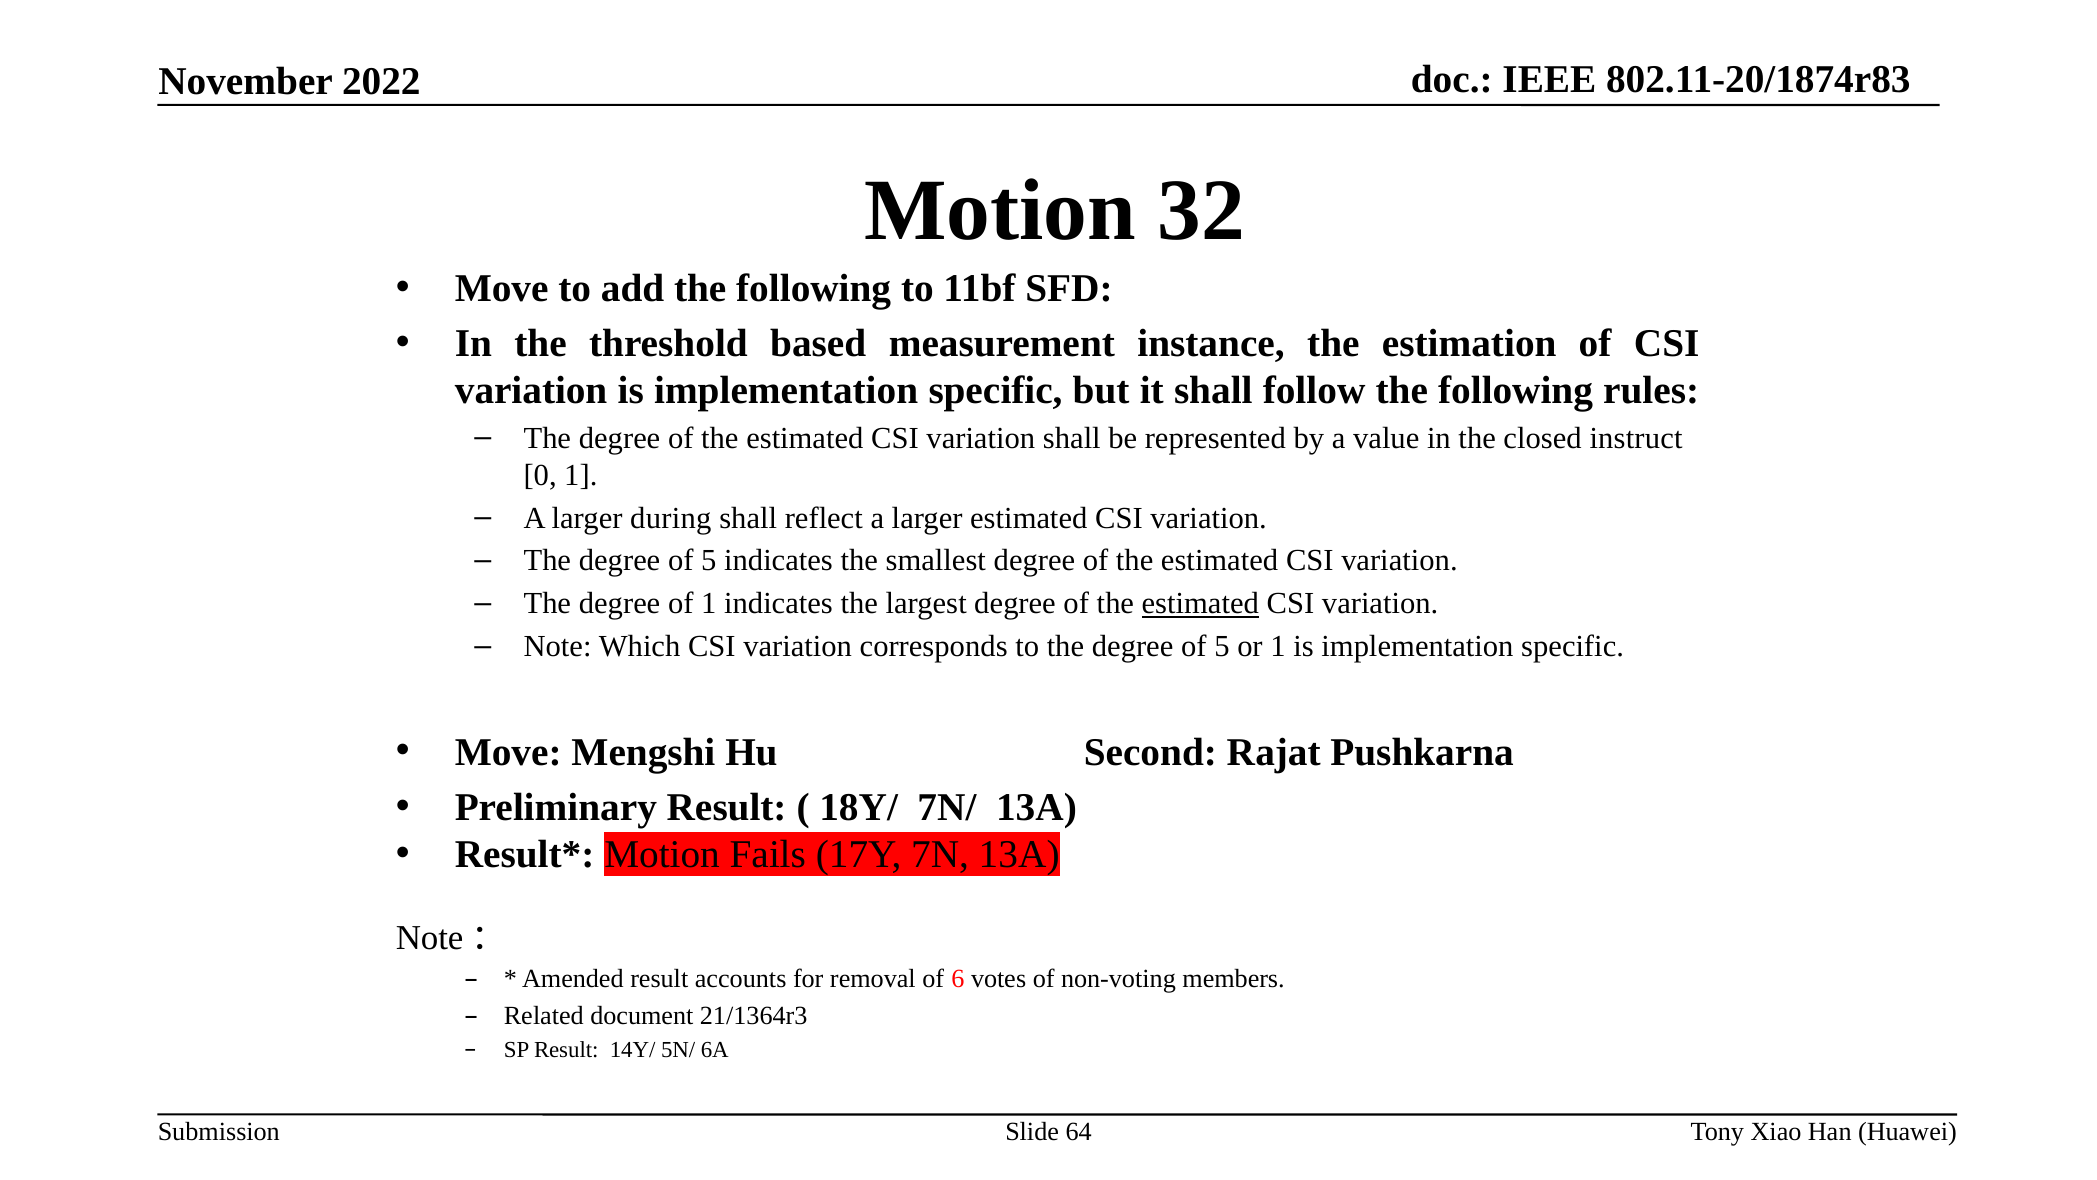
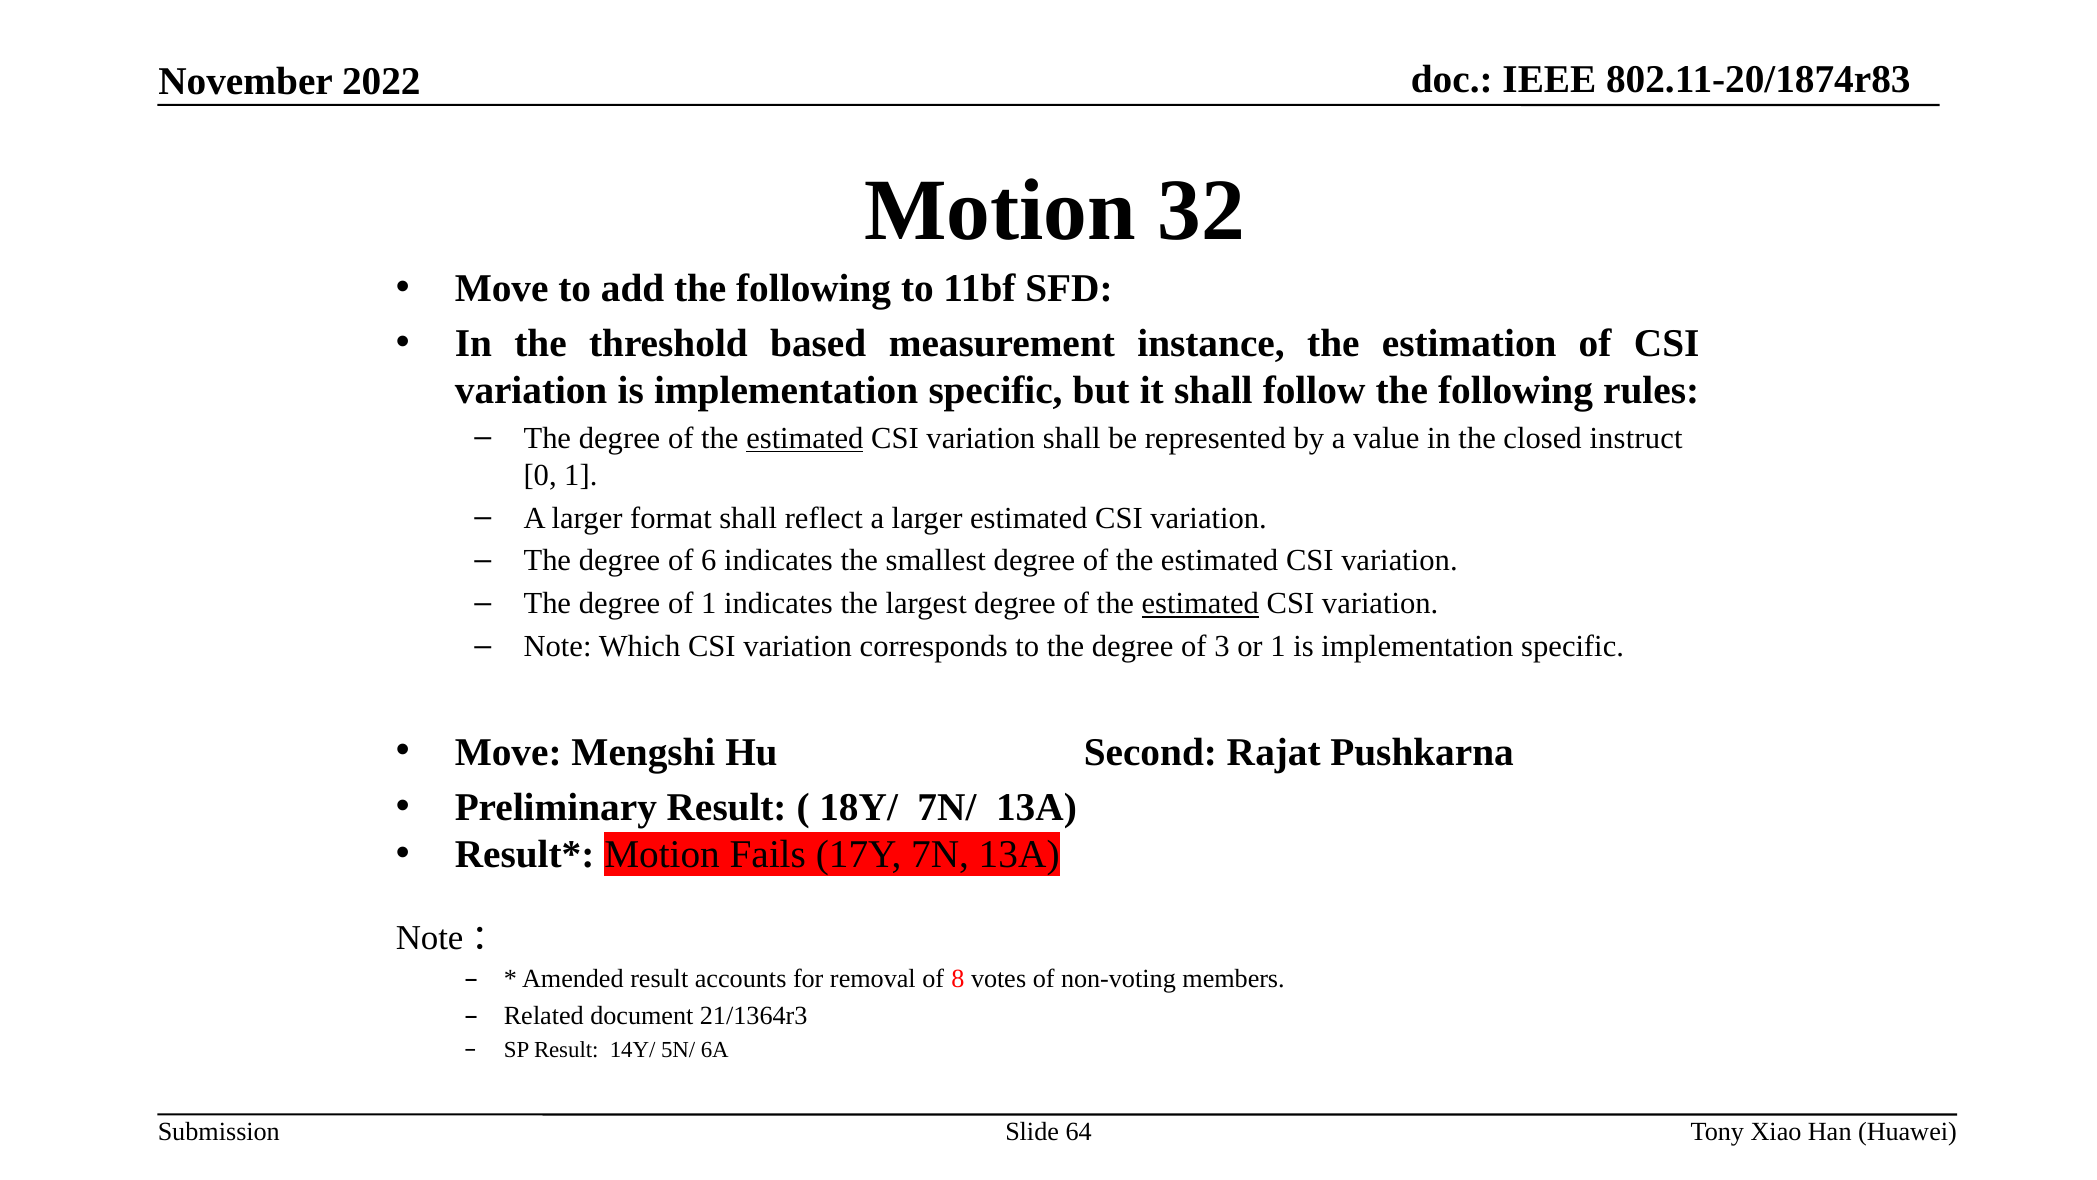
estimated underline: none -> present (805, 438)
during: during -> format (671, 518)
5: 5 -> 6 (709, 561)
5: 5 -> 3 (1222, 646)
6: 6 -> 8 (958, 979)
